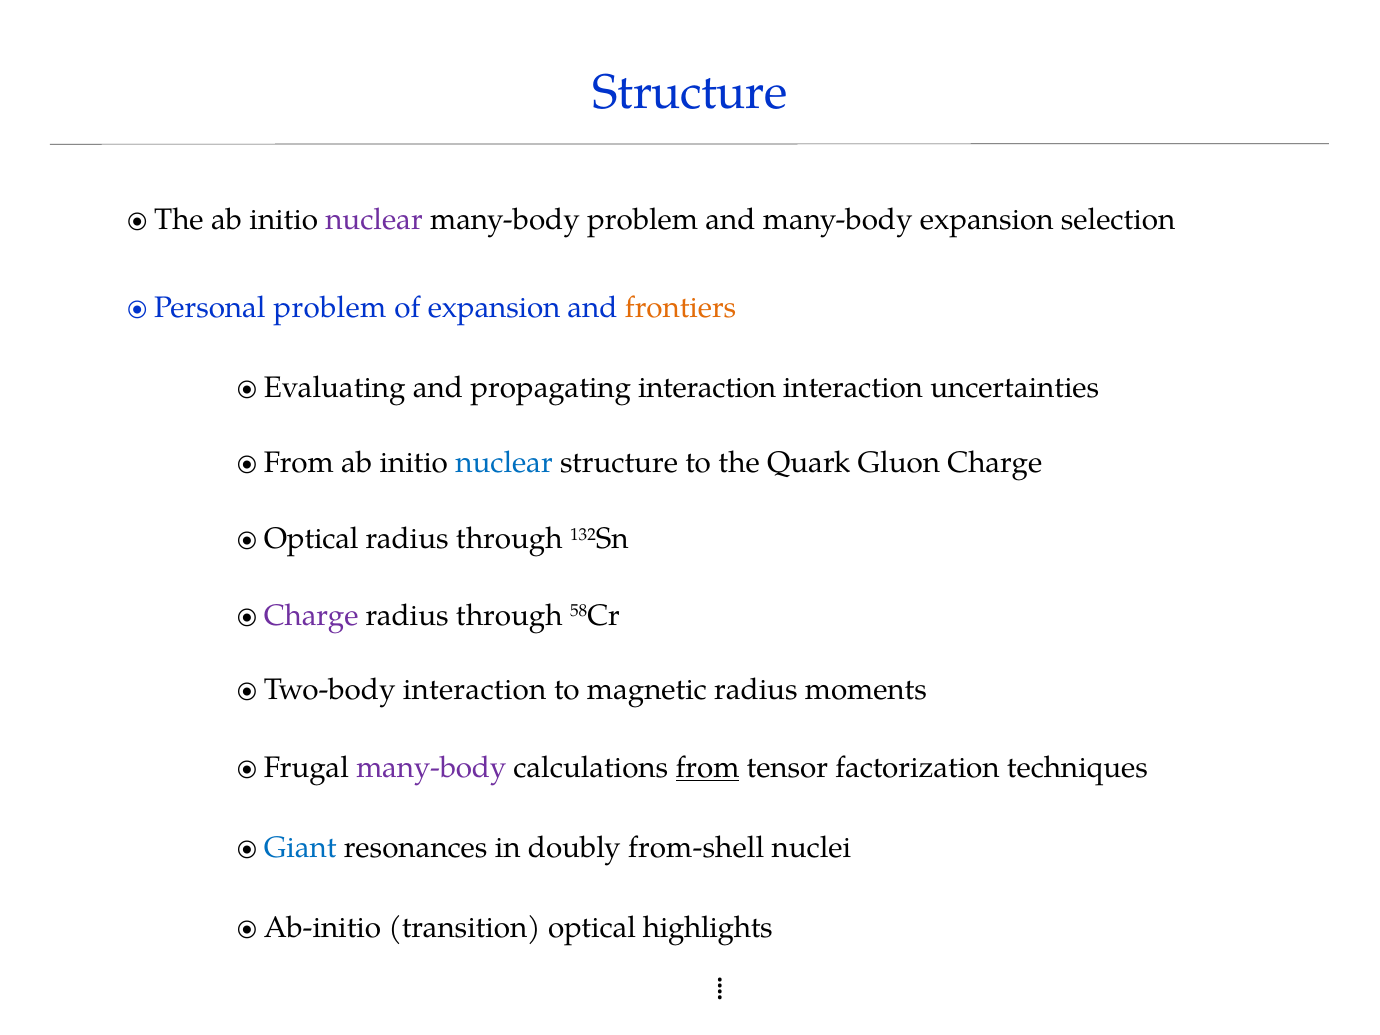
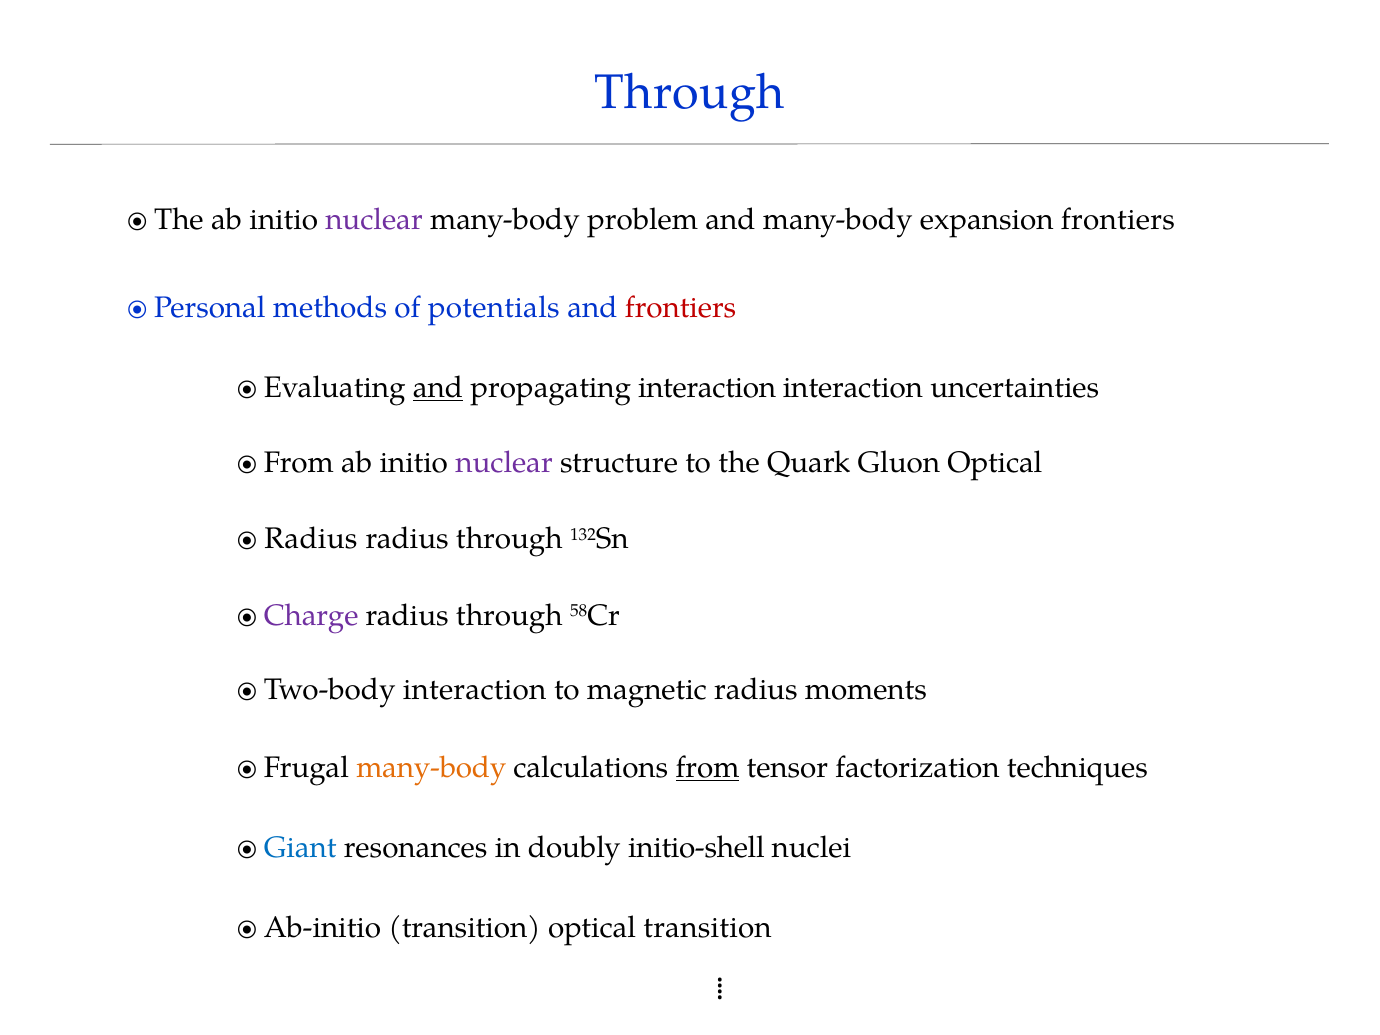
Structure: Structure -> Through (690, 93)
expansion selection: selection -> frontiers (1118, 220)
Personal problem: problem -> methods (330, 308)
of expansion: expansion -> potentials (494, 308)
frontiers colour: orange -> red (681, 308)
and underline: none -> present (438, 388)
nuclear colour: blue -> purple (504, 463)
Gluon Charge: Charge -> Optical (995, 463)
Optical: Optical -> Radius (311, 539)
many-body colour: purple -> orange (431, 768)
from-shell: from-shell -> initio-shell (696, 848)
optical highlights: highlights -> transition (708, 928)
